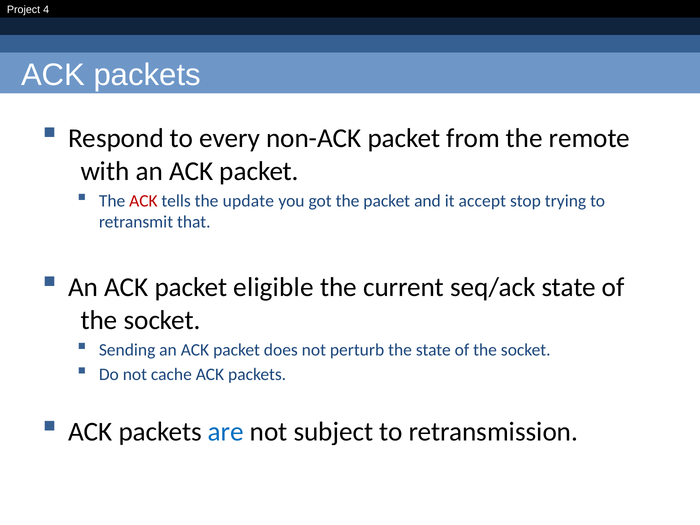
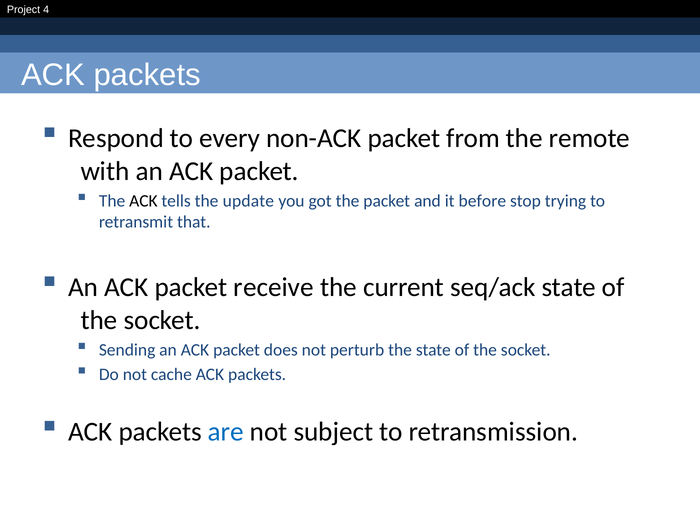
ACK colour: red -> black (143, 201)
accept: accept -> before (482, 201)
eligible: eligible -> receive (274, 287)
